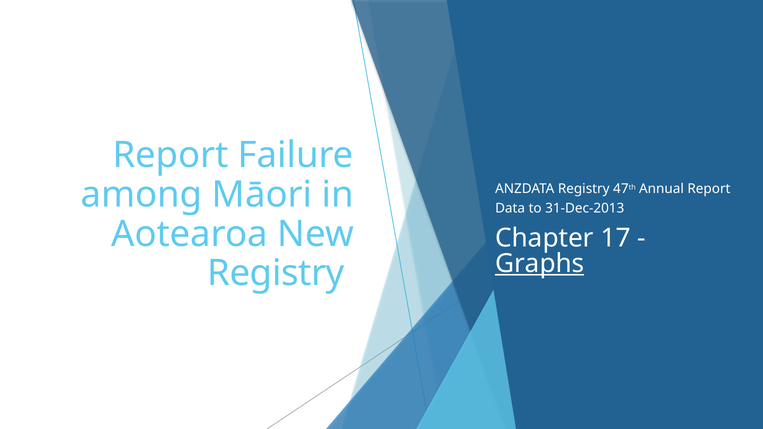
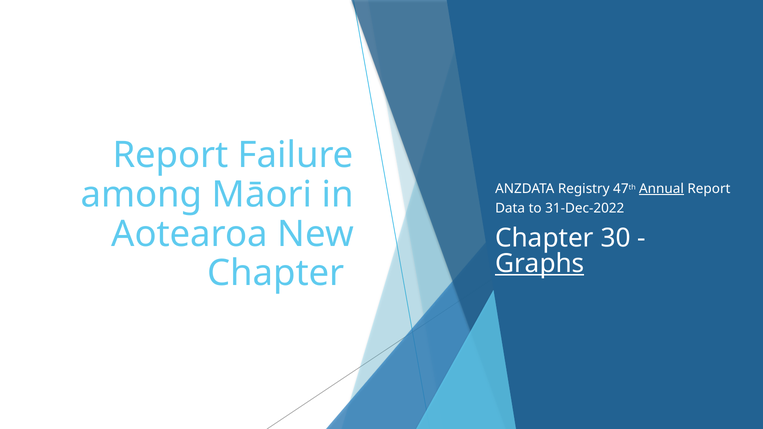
Annual underline: none -> present (662, 189)
31-Dec-2013: 31-Dec-2013 -> 31-Dec-2022 (585, 208)
17: 17 -> 30 (616, 238)
Registry: Registry -> Chapter (276, 273)
